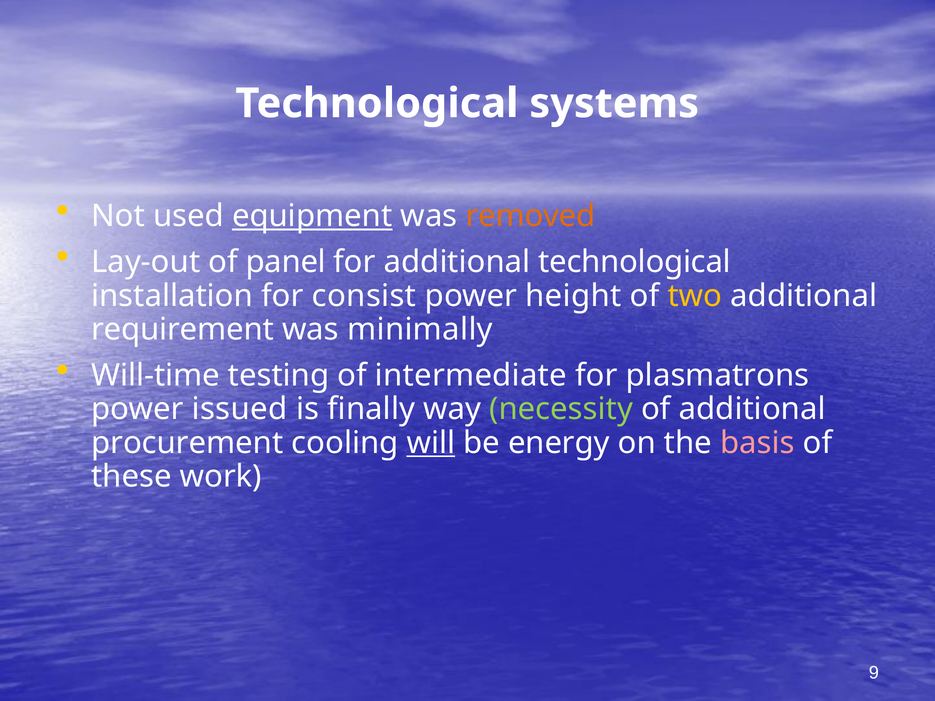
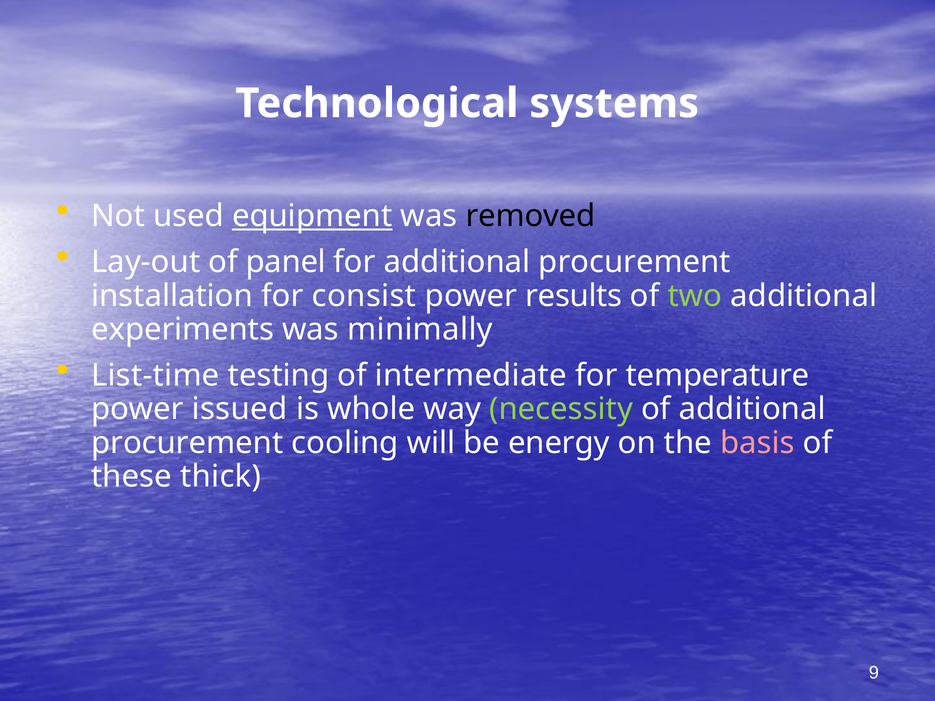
removed colour: orange -> black (530, 216)
for additional technological: technological -> procurement (635, 262)
height: height -> results (574, 296)
two colour: yellow -> light green (695, 296)
requirement: requirement -> experiments (183, 330)
Will-time: Will-time -> List-time (155, 376)
plasmatrons: plasmatrons -> temperature (718, 376)
finally: finally -> whole (371, 409)
will underline: present -> none (431, 443)
work: work -> thick (221, 477)
